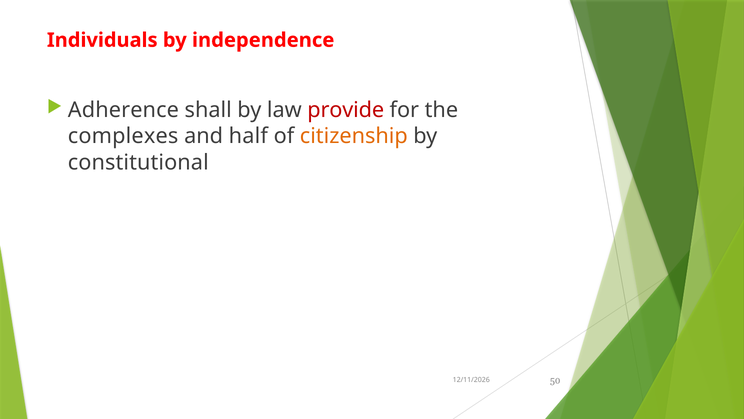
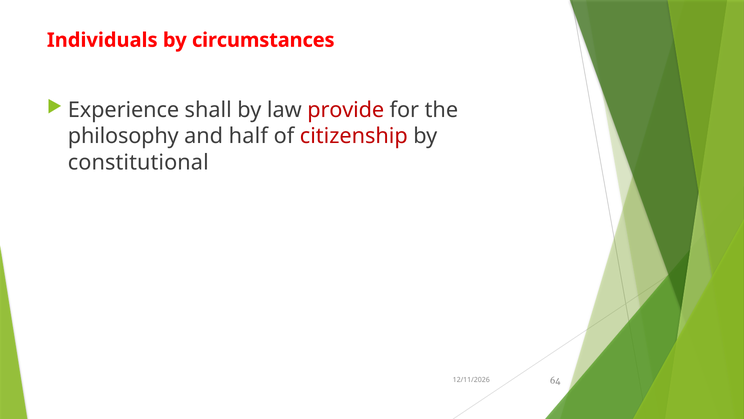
independence: independence -> circumstances (263, 40)
Adherence: Adherence -> Experience (123, 110)
complexes: complexes -> philosophy (123, 136)
citizenship colour: orange -> red (354, 136)
50: 50 -> 64 (555, 380)
